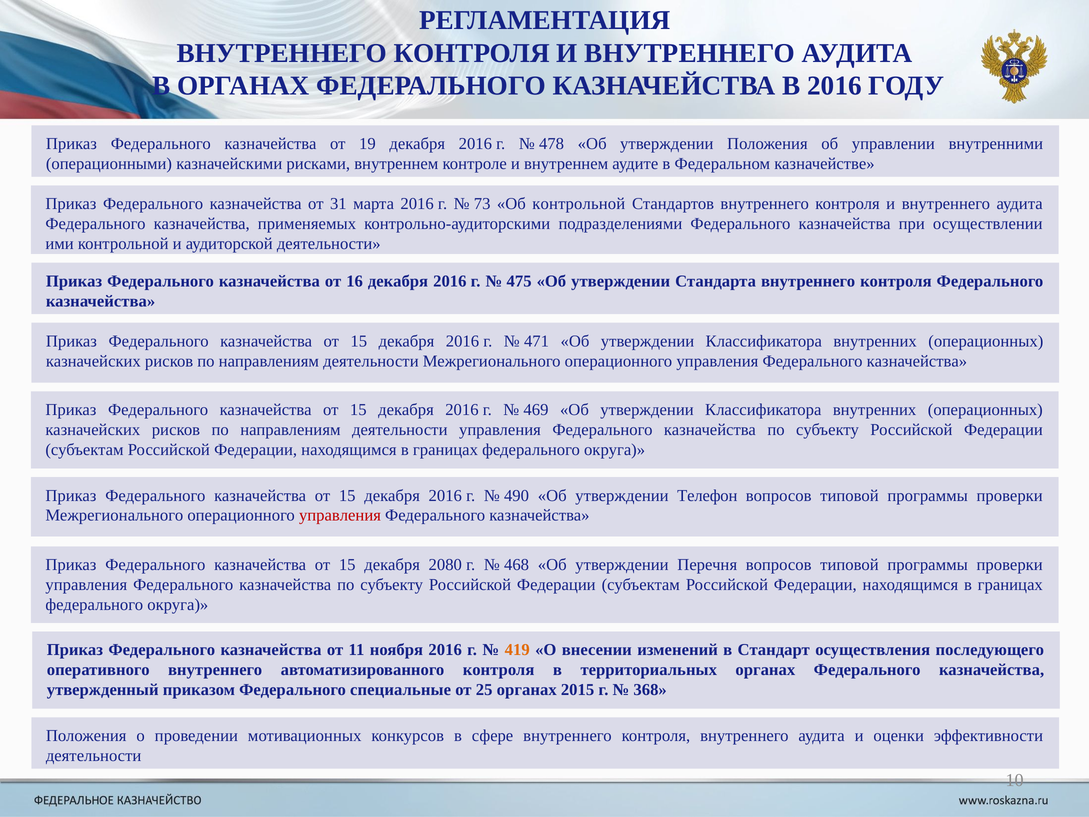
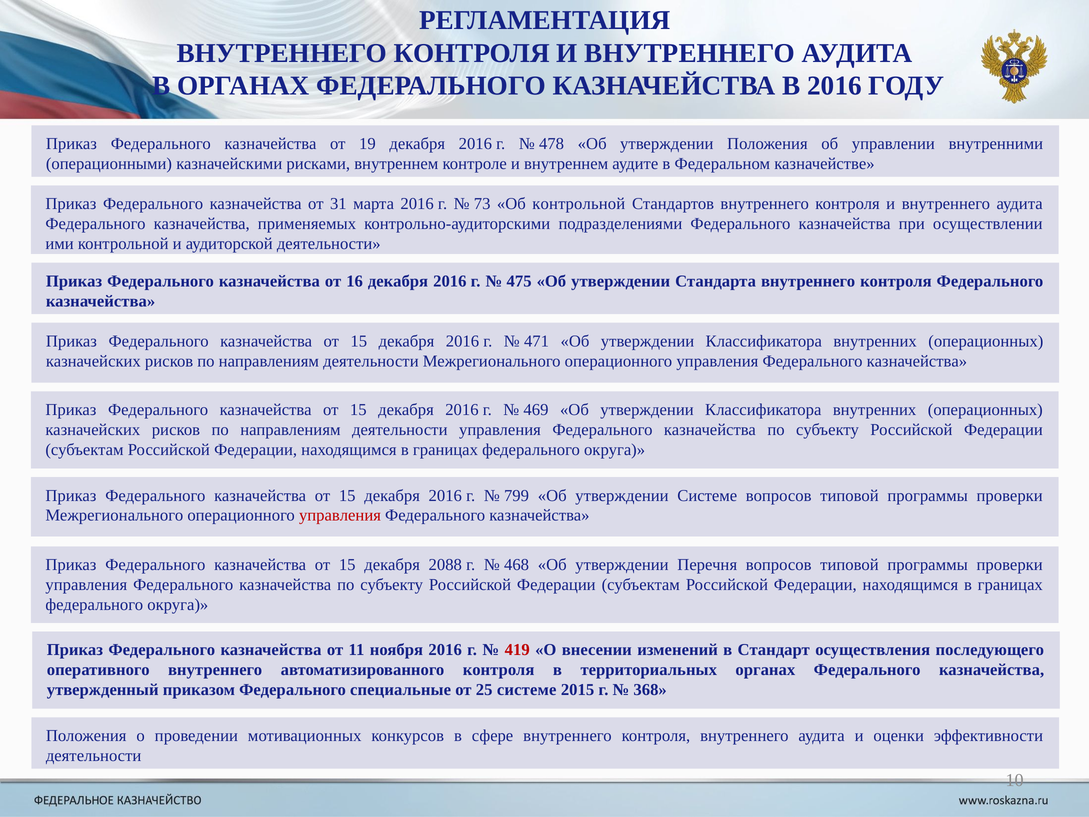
490: 490 -> 799 (517, 495)
утверждении Телефон: Телефон -> Системе (707, 495)
2080: 2080 -> 2088 (445, 565)
419 colour: orange -> red (517, 650)
25 органах: органах -> системе (527, 690)
